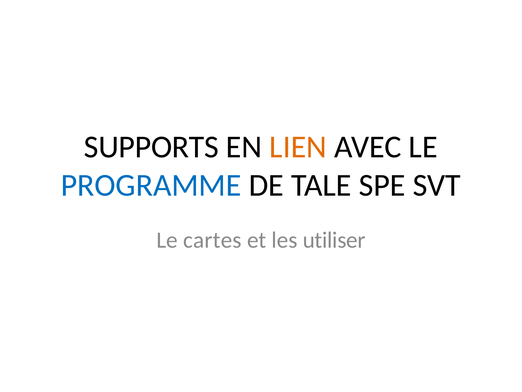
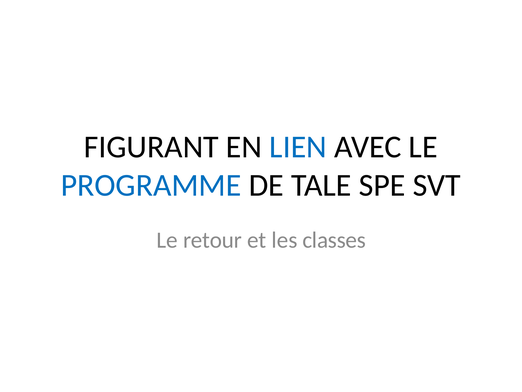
SUPPORTS: SUPPORTS -> FIGURANT (151, 147)
LIEN colour: orange -> blue (298, 147)
cartes: cartes -> retour (213, 240)
utiliser: utiliser -> classes (334, 240)
